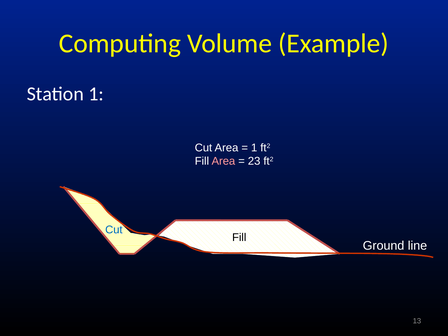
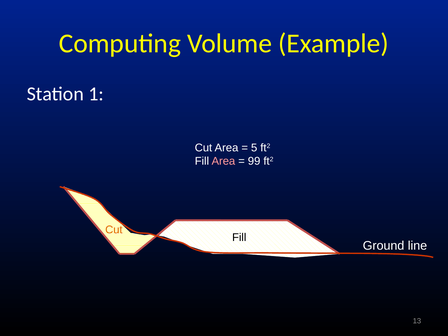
1: 1 -> 5 (254, 148)
23: 23 -> 99 (254, 161)
Cut colour: blue -> orange (114, 230)
